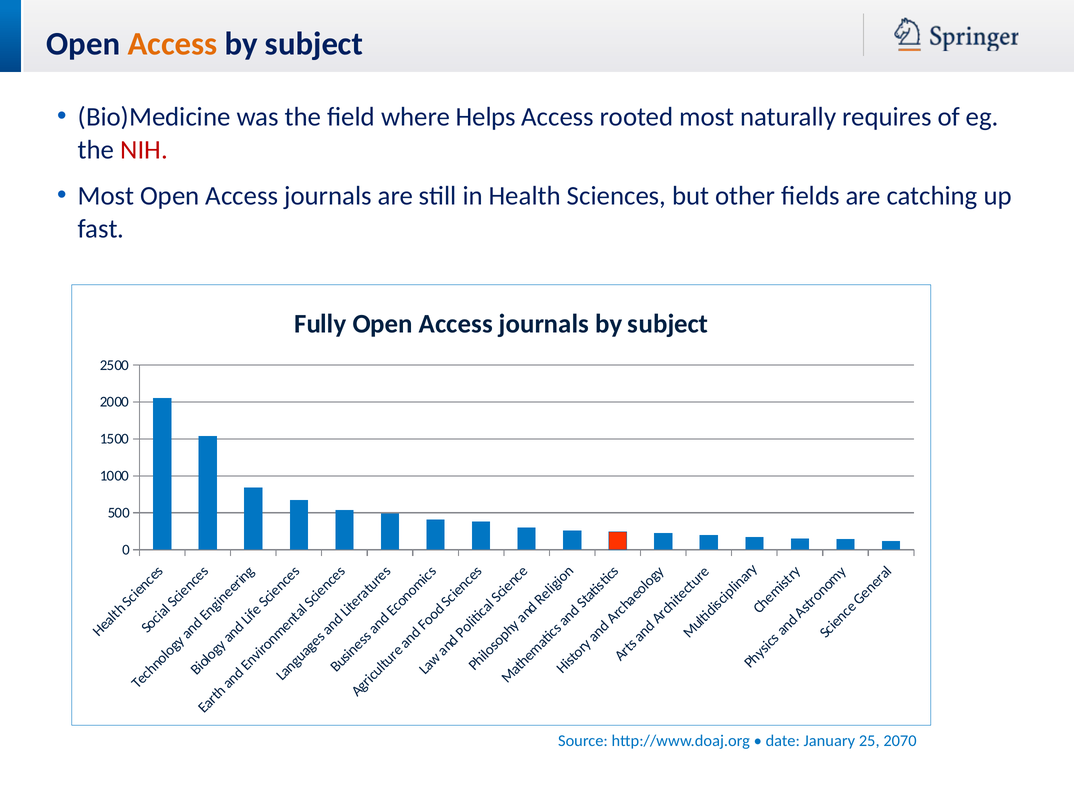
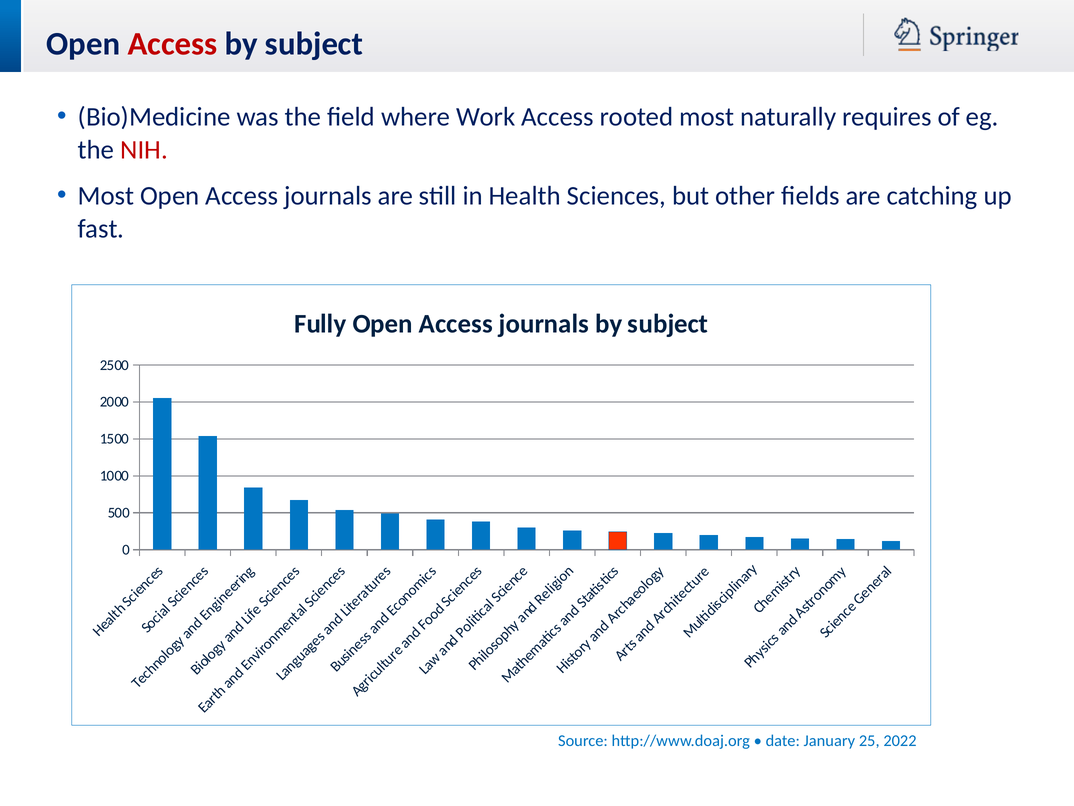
Access colour: orange -> red (172, 44)
Helps: Helps -> Work (486, 117)
2070: 2070 -> 2022 (900, 740)
